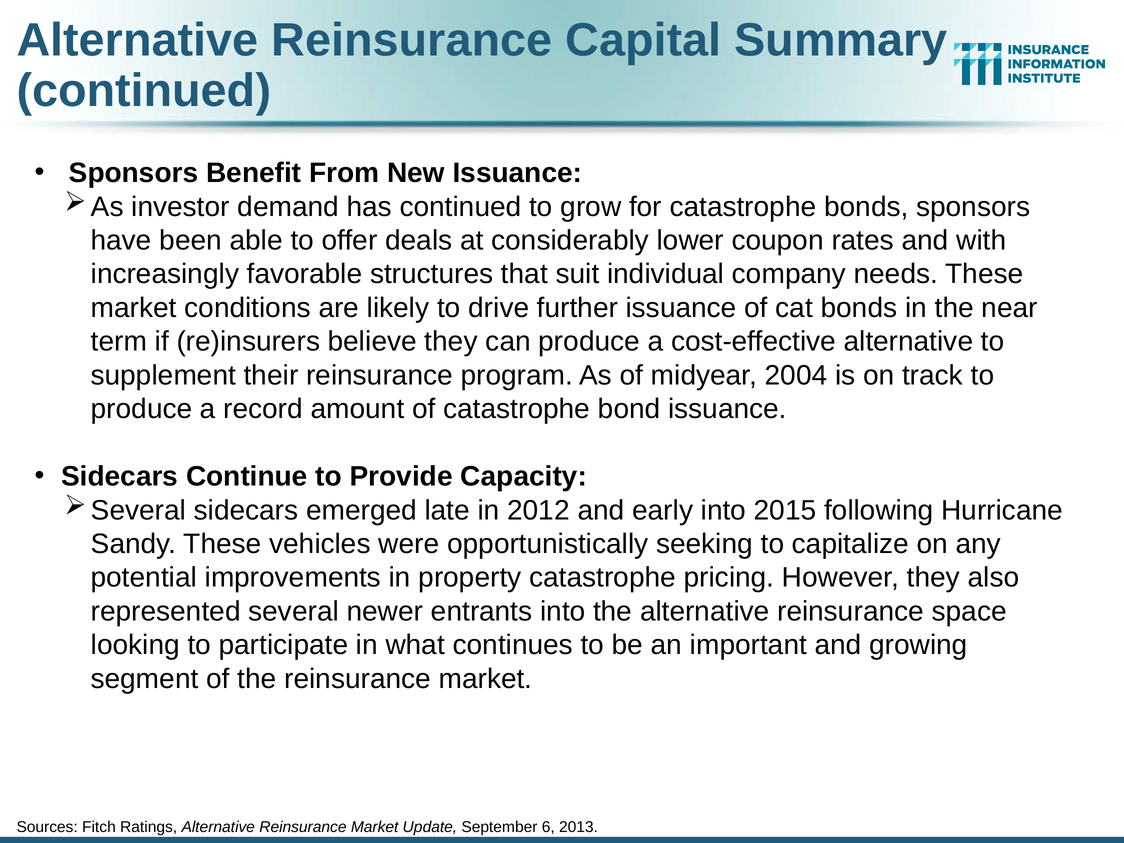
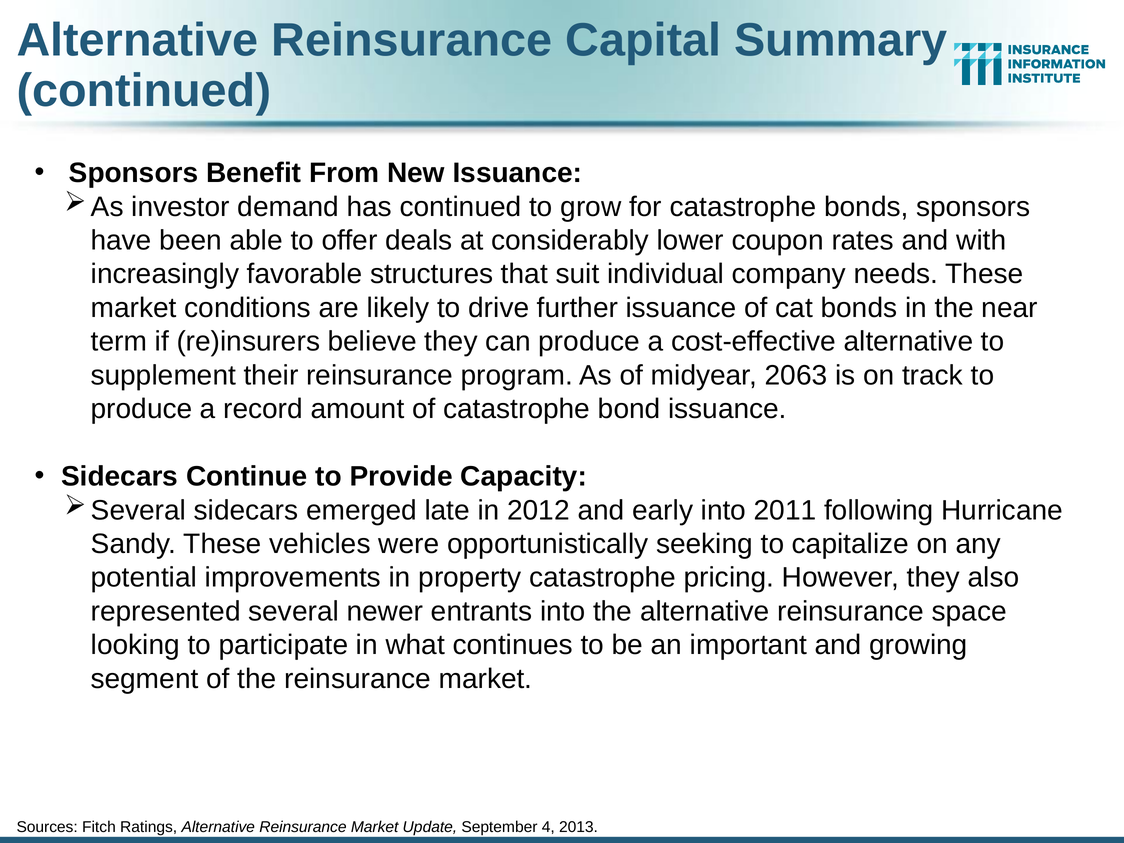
2004: 2004 -> 2063 (796, 375)
2015: 2015 -> 2011 (785, 510)
6: 6 -> 4 (548, 827)
